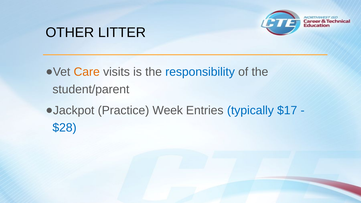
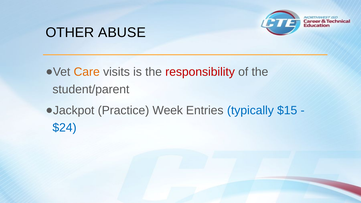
LITTER: LITTER -> ABUSE (122, 33)
responsibility colour: blue -> red (200, 72)
$17: $17 -> $15 (287, 110)
$28: $28 -> $24 (64, 128)
